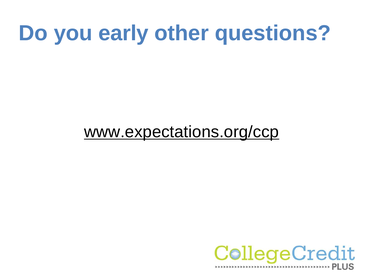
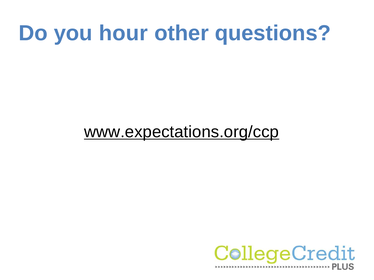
early: early -> hour (123, 33)
